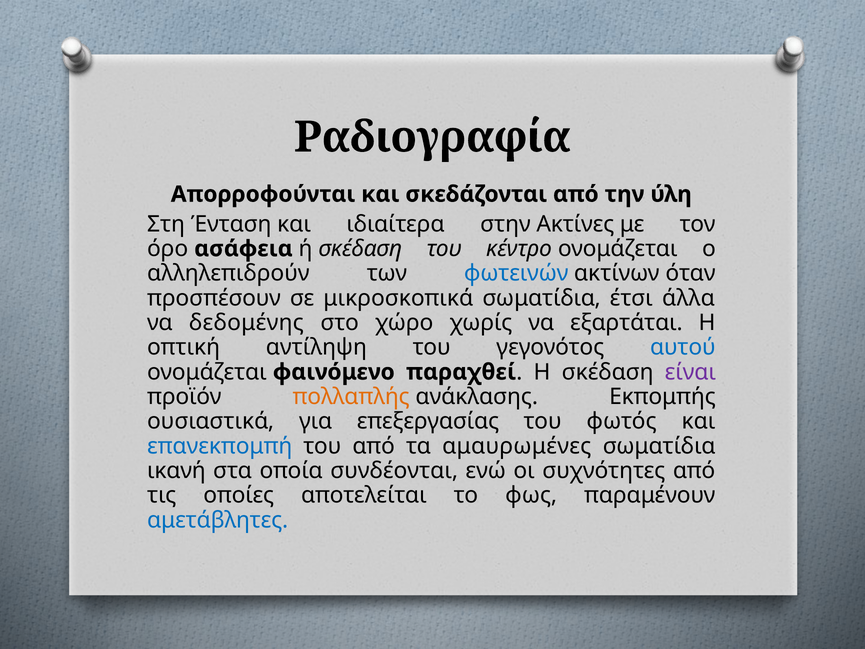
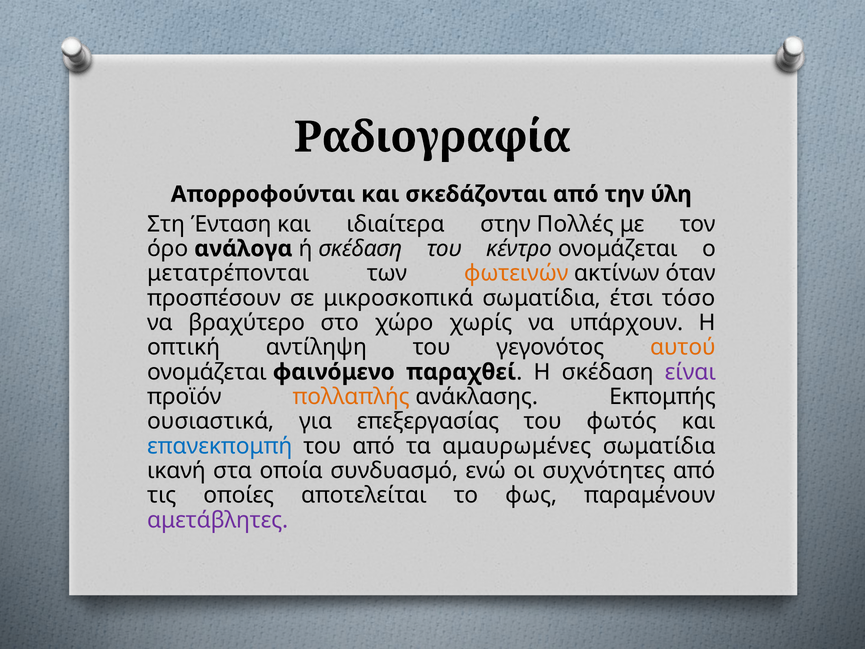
Ακτίνες: Ακτίνες -> Πολλές (575, 224)
ασάφεια: ασάφεια -> ανάλογα (243, 249)
αλληλεπιδρούν: αλληλεπιδρούν -> μετατρέπονται (228, 273)
φωτεινών colour: blue -> orange (516, 273)
άλλα: άλλα -> τόσο (688, 298)
δεδομένης: δεδομένης -> βραχύτερο (247, 323)
εξαρτάται: εξαρτάται -> υπάρχουν (626, 323)
αυτού colour: blue -> orange (683, 347)
συνδέονται: συνδέονται -> συνδυασμό (394, 471)
αμετάβλητες colour: blue -> purple (218, 520)
